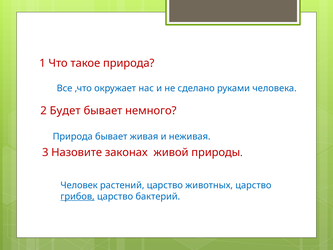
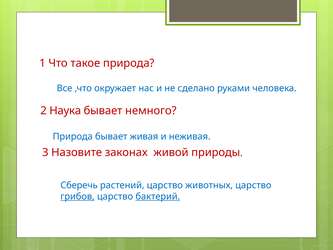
Будет: Будет -> Наука (65, 110)
Человек: Человек -> Сберечь (79, 185)
бактерий underline: none -> present (158, 196)
